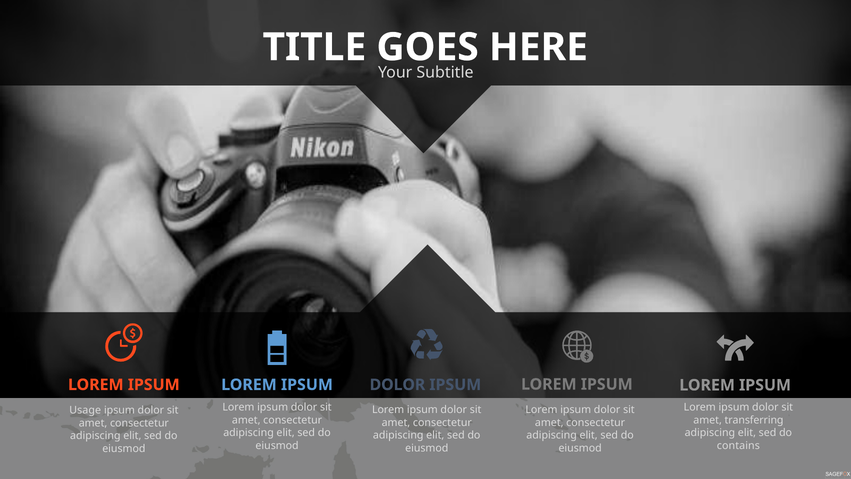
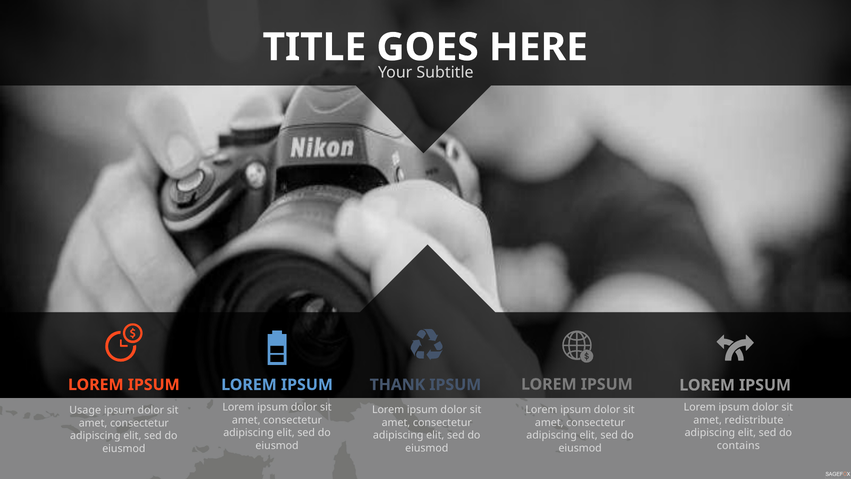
IPSUM LOREM IPSUM DOLOR: DOLOR -> THANK (397, 385)
transferring: transferring -> redistribute (754, 420)
